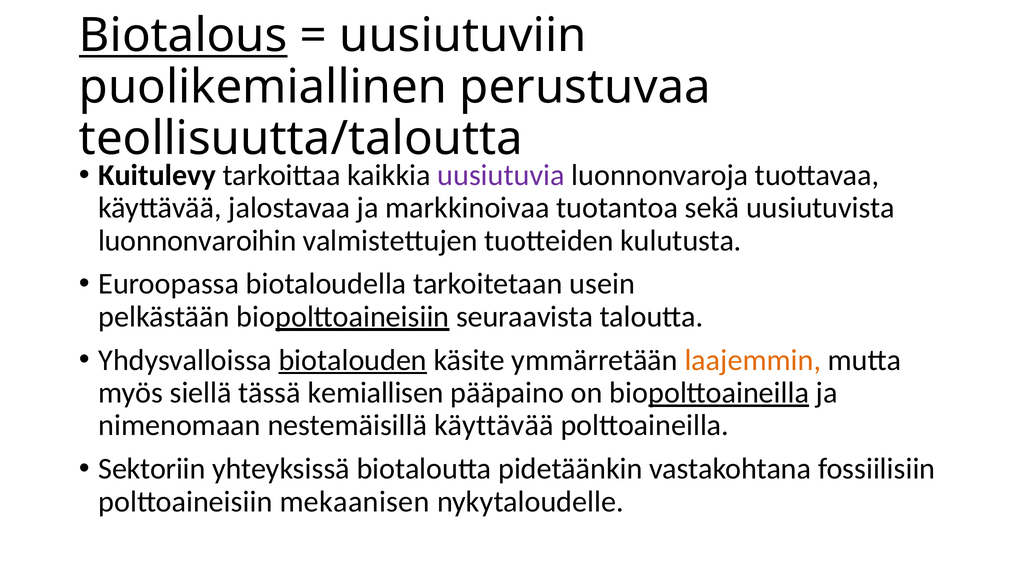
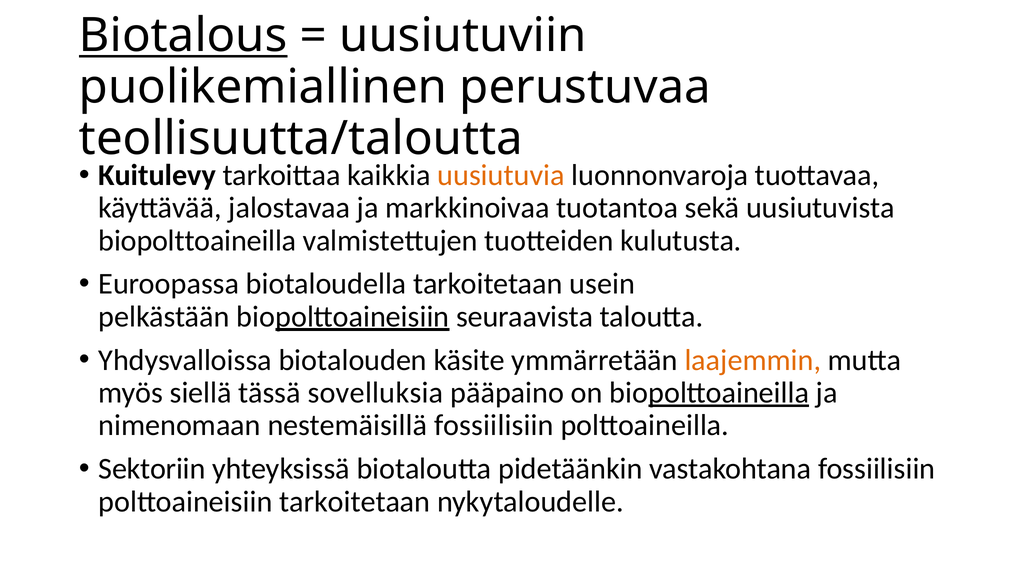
uusiutuvia colour: purple -> orange (501, 175)
luonnonvaroihin: luonnonvaroihin -> biopolttoaineilla (197, 240)
biotalouden underline: present -> none (353, 360)
kemiallisen: kemiallisen -> sovelluksia (376, 393)
nestemäisillä käyttävää: käyttävää -> fossiilisiin (494, 425)
polttoaineisiin mekaanisen: mekaanisen -> tarkoitetaan (355, 501)
